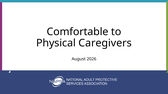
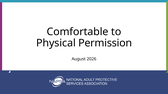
Caregivers: Caregivers -> Permission (105, 43)
